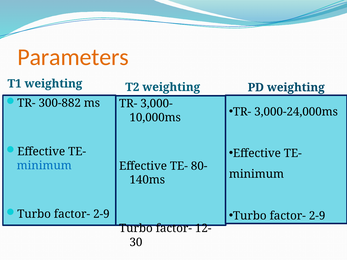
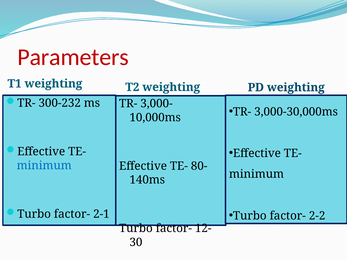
Parameters colour: orange -> red (73, 57)
300-882: 300-882 -> 300-232 (60, 103)
3,000-24,000ms: 3,000-24,000ms -> 3,000-30,000ms (296, 112)
2-9: 2-9 -> 2-1 (101, 214)
2-9: 2-9 -> 2-2 (317, 216)
